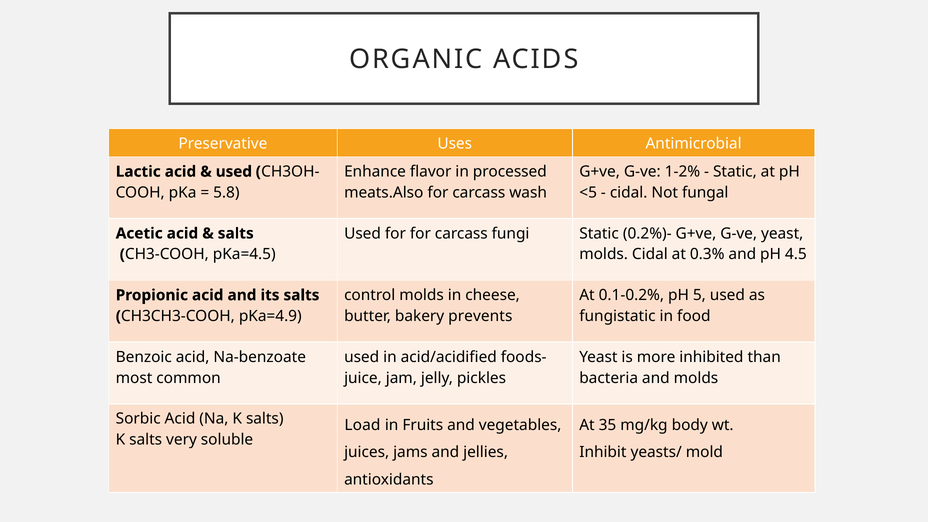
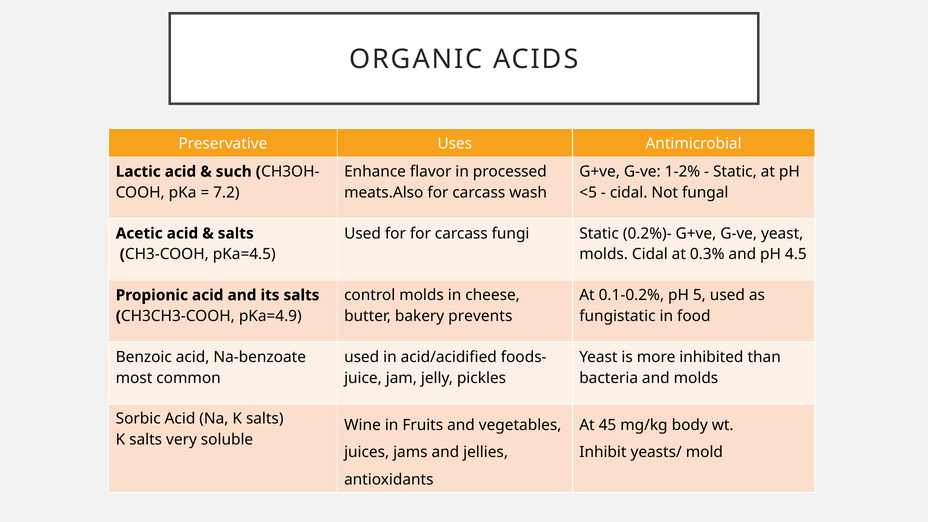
used: used -> such (234, 172)
5.8: 5.8 -> 7.2 (226, 193)
Load: Load -> Wine (363, 425)
35: 35 -> 45 (607, 425)
